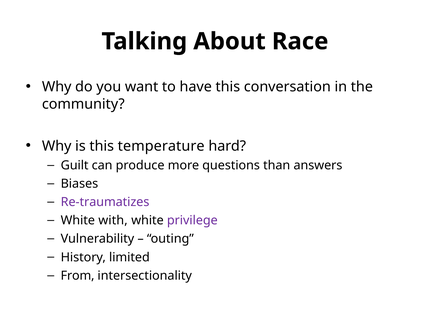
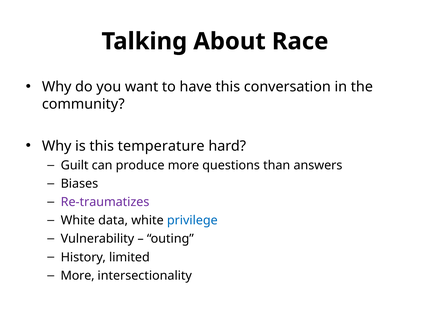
with: with -> data (113, 221)
privilege colour: purple -> blue (192, 221)
From: From -> More (78, 276)
